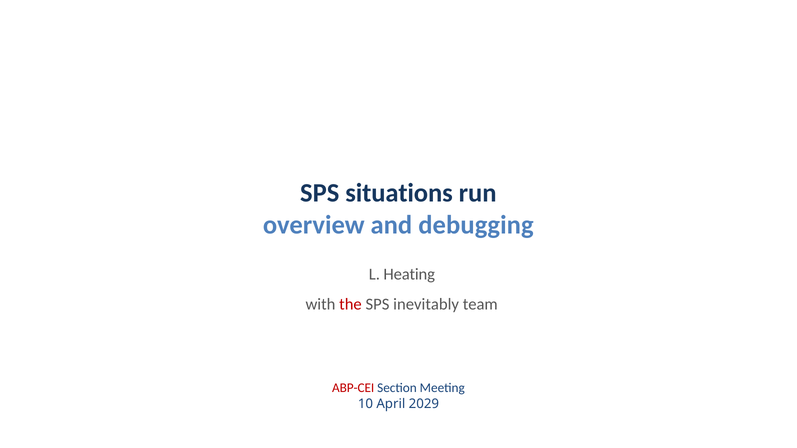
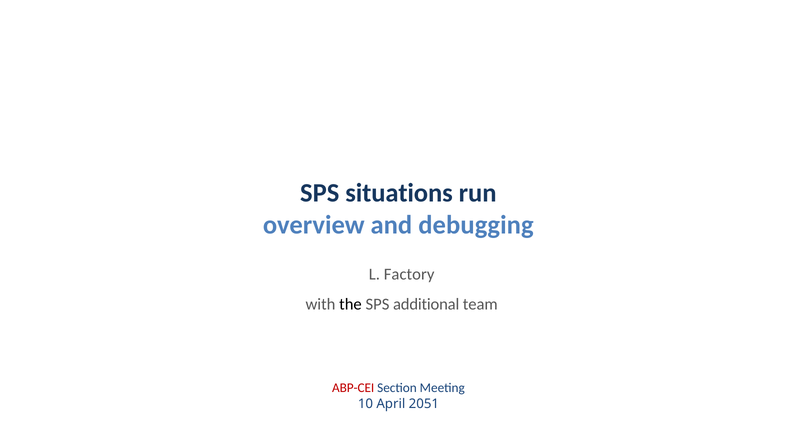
Heating: Heating -> Factory (409, 275)
the colour: red -> black (350, 305)
inevitably: inevitably -> additional (426, 305)
2029: 2029 -> 2051 (424, 404)
